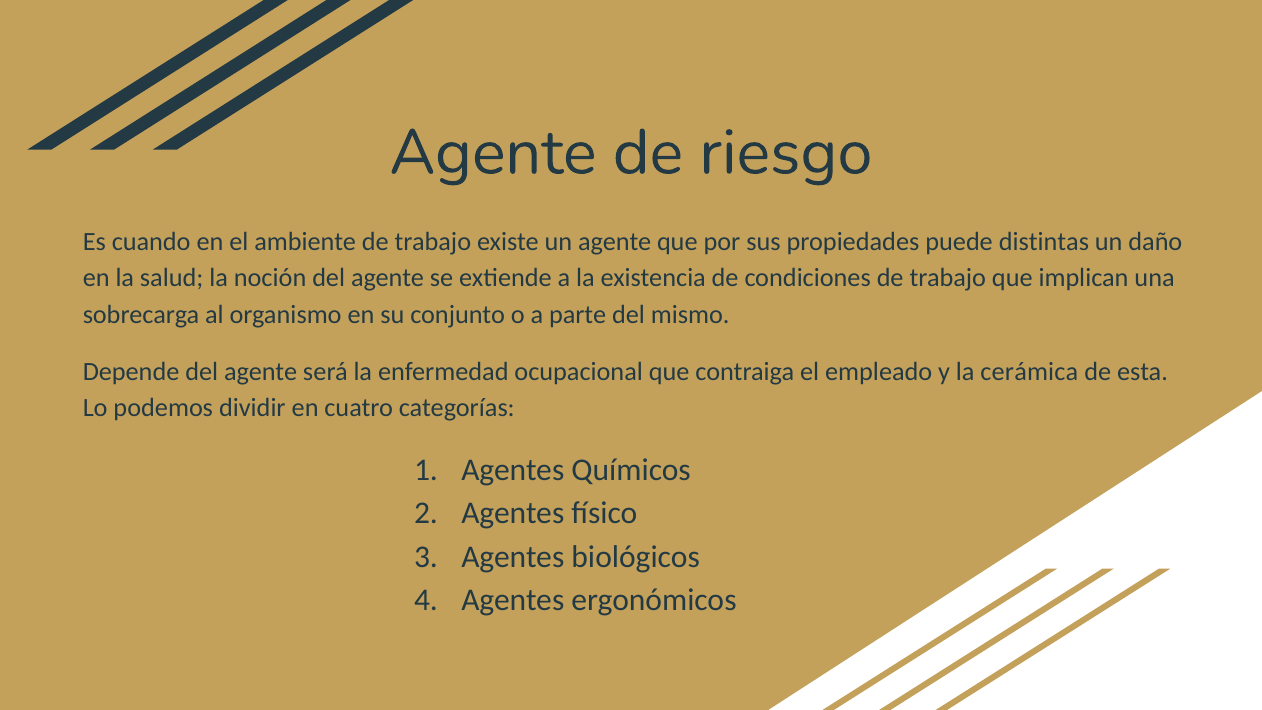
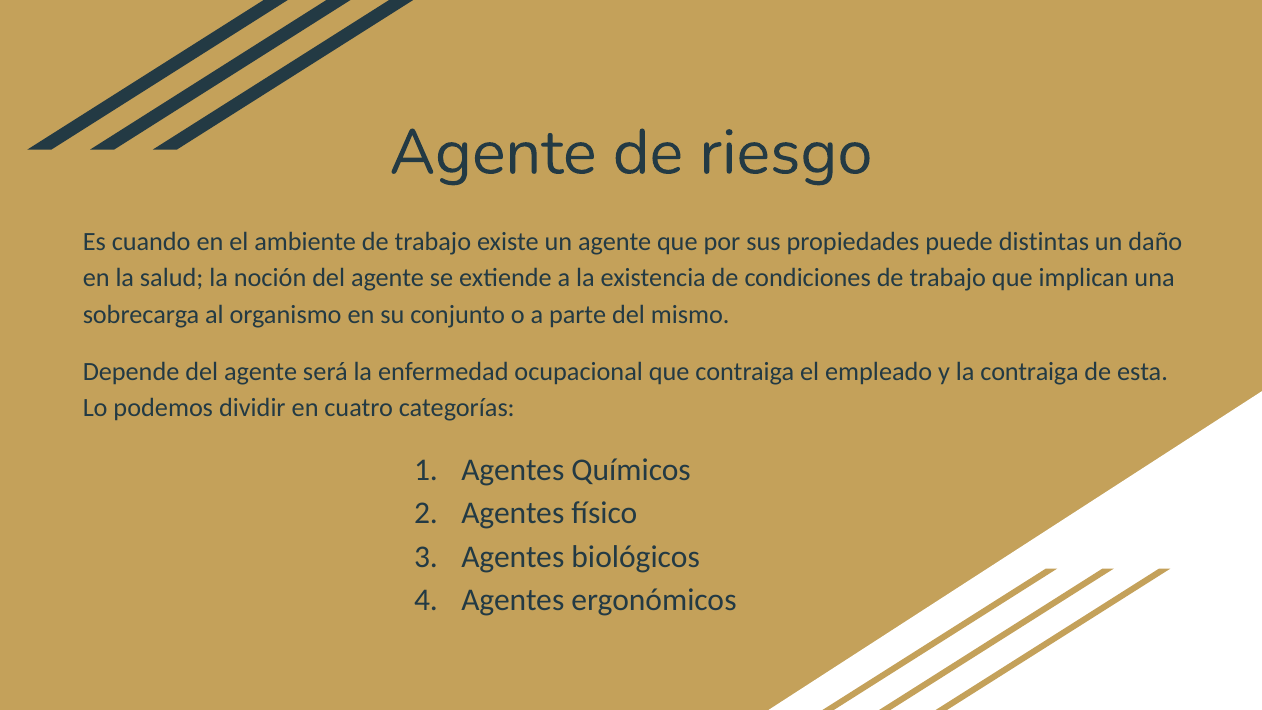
la cerámica: cerámica -> contraiga (1030, 372)
